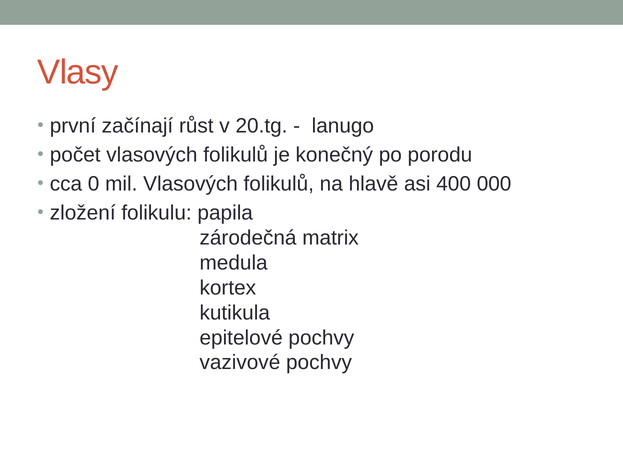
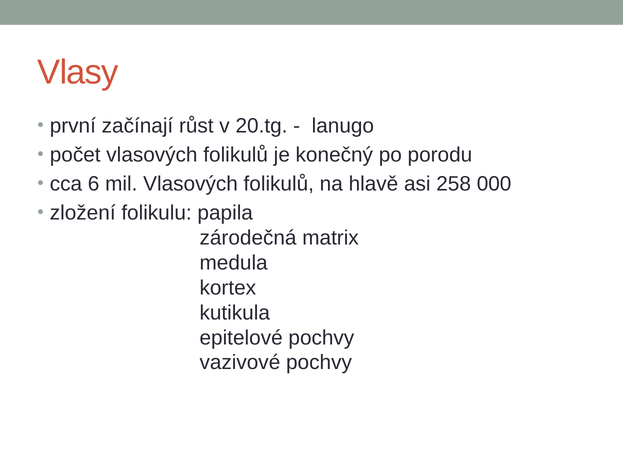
0: 0 -> 6 (94, 184)
400: 400 -> 258 (454, 184)
